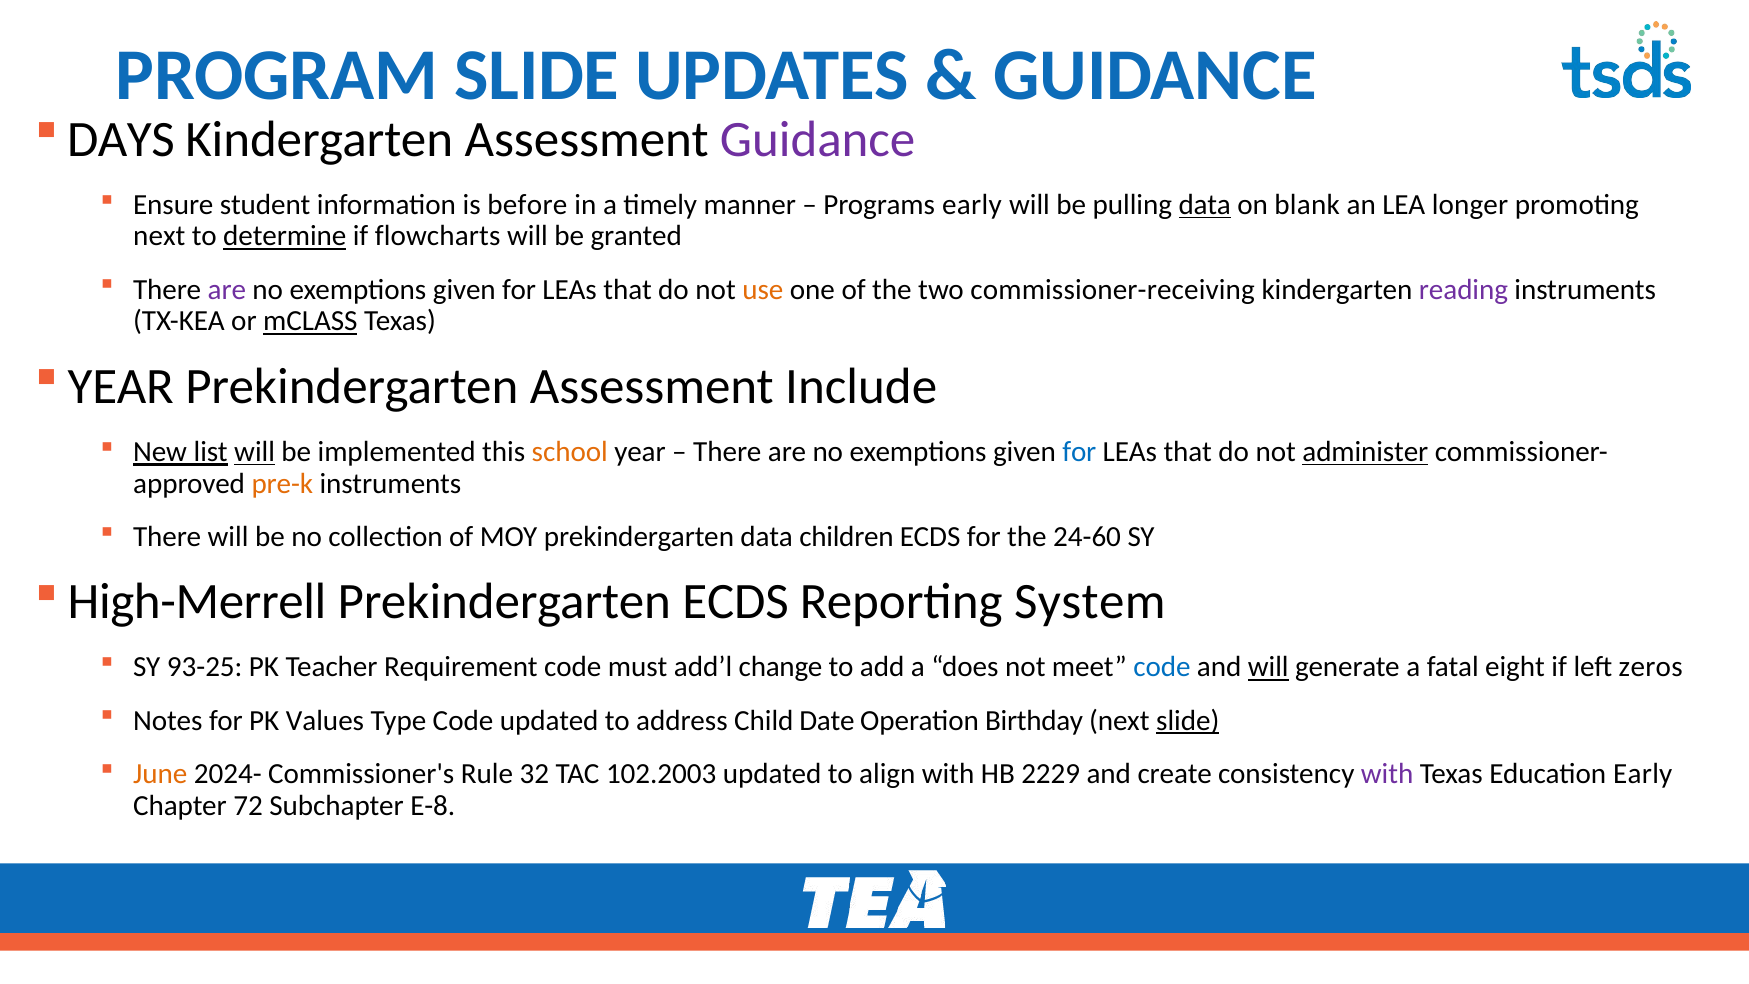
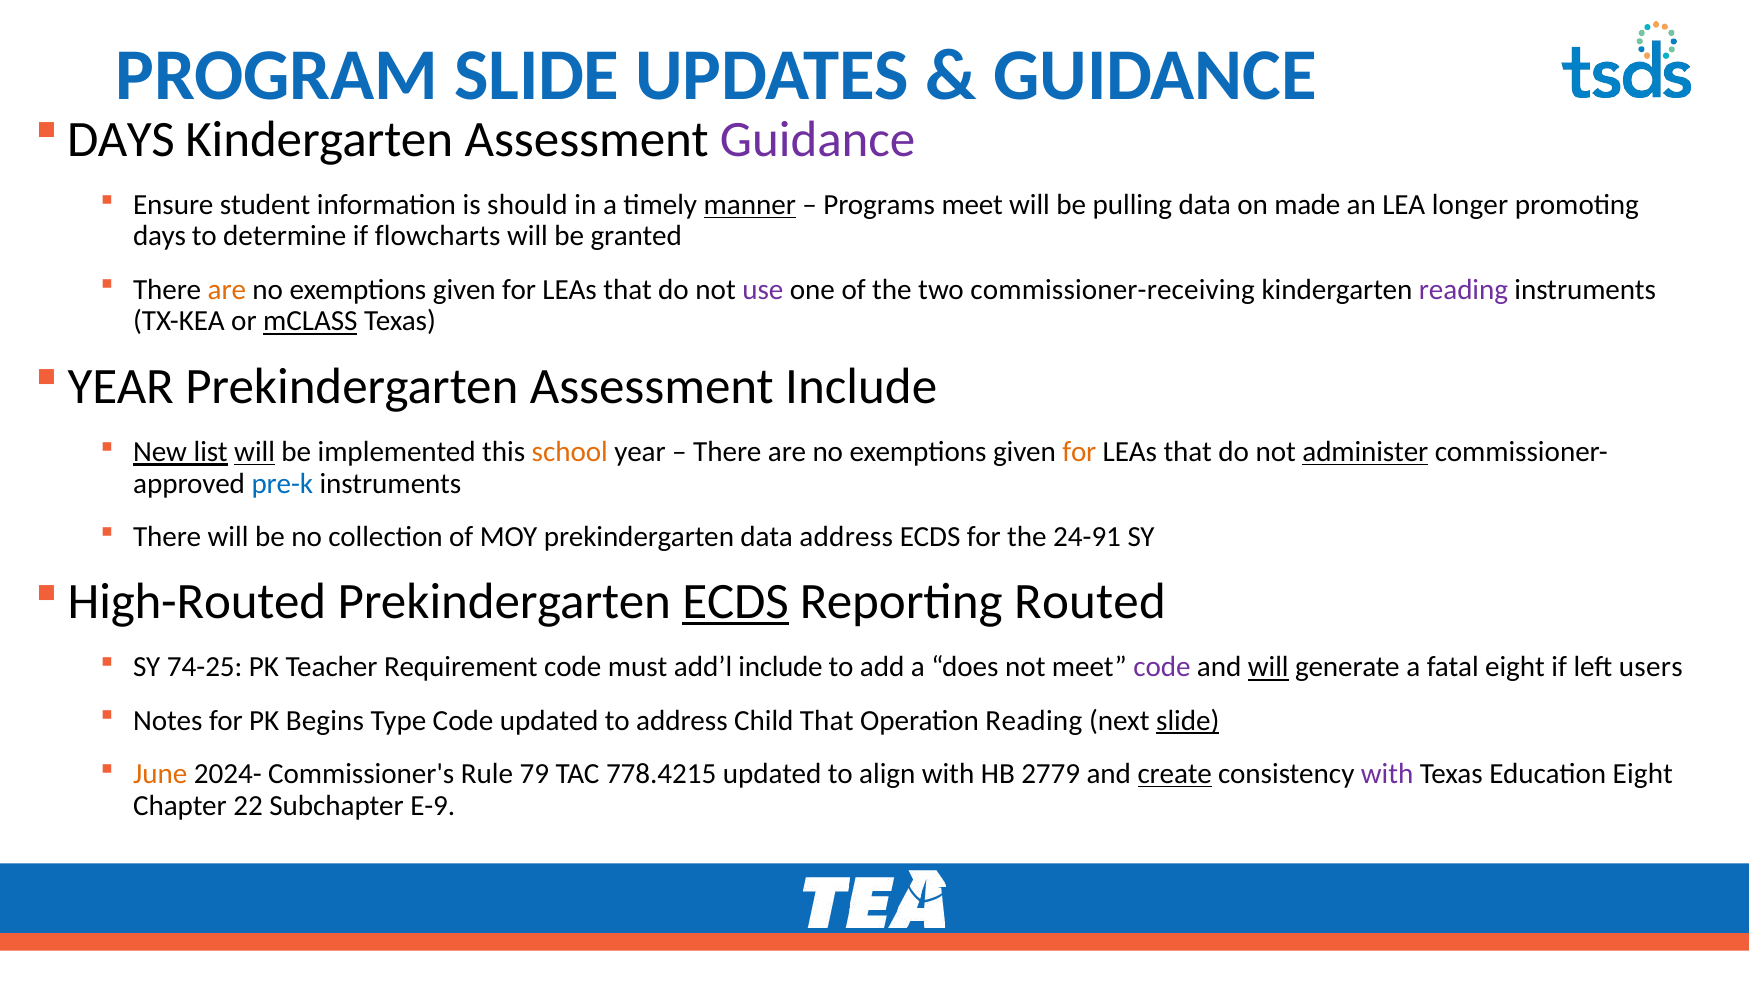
before: before -> should (527, 205)
manner underline: none -> present (750, 205)
Programs early: early -> meet (972, 205)
data underline: present -> none (1205, 205)
blank: blank -> made (1307, 205)
next: next -> days (159, 236)
determine underline: present -> none (285, 236)
are colour: purple -> orange (227, 290)
use colour: orange -> purple (763, 290)
for colour: blue -> orange (1079, 452)
pre-k colour: orange -> blue (282, 483)
data children: children -> address (846, 537)
24-60: 24-60 -> 24-91 (1087, 537)
High-Merrell: High-Merrell -> High-Routed (197, 602)
ECDS underline: none -> present (736, 602)
System: System -> Routed (1090, 602)
93-25: 93-25 -> 74-25 (205, 667)
add’l change: change -> include (781, 667)
code colour: blue -> purple (1162, 667)
zeros: zeros -> users (1651, 667)
Values: Values -> Begins (325, 721)
Child Date: Date -> That (827, 721)
Operation Birthday: Birthday -> Reading (1034, 721)
32: 32 -> 79 (534, 774)
102.2003: 102.2003 -> 778.4215 (661, 774)
2229: 2229 -> 2779 (1051, 774)
create underline: none -> present (1175, 774)
Education Early: Early -> Eight (1643, 774)
72: 72 -> 22 (248, 805)
E-8: E-8 -> E-9 (433, 805)
